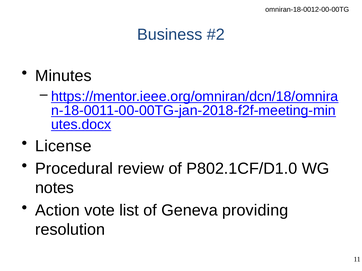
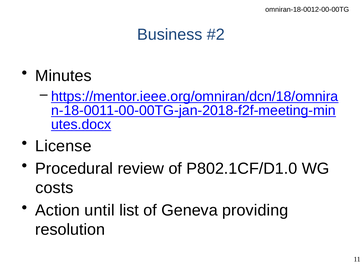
notes: notes -> costs (54, 188)
vote: vote -> until (100, 211)
